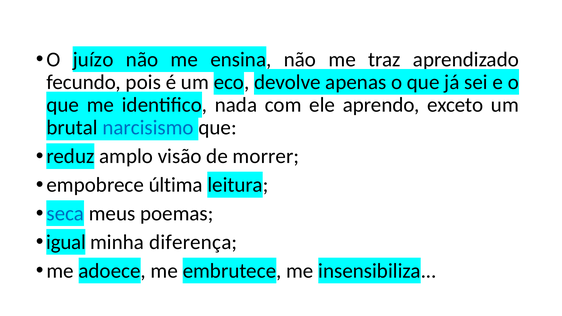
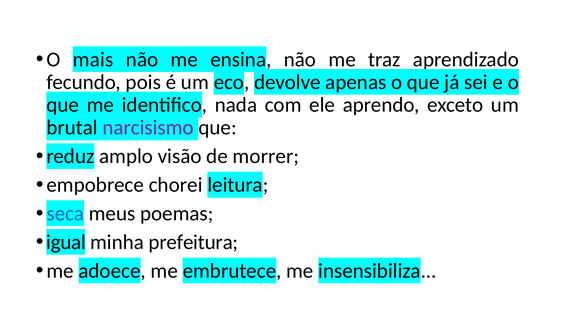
juízo: juízo -> mais (93, 59)
narcisismo colour: blue -> purple (148, 128)
última: última -> chorei (176, 185)
diferença: diferença -> prefeitura (193, 242)
